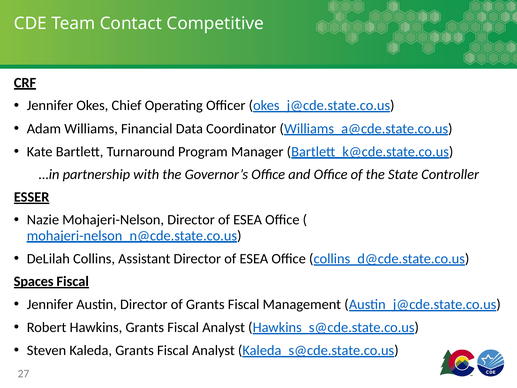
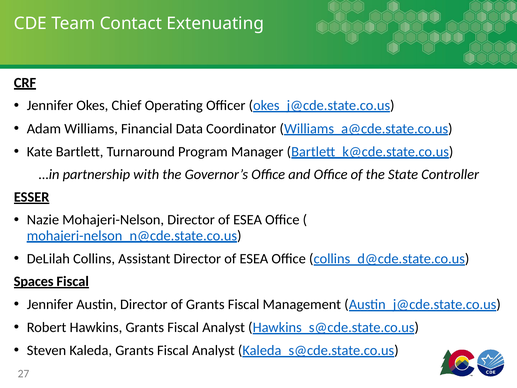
Competitive: Competitive -> Extenuating (215, 24)
